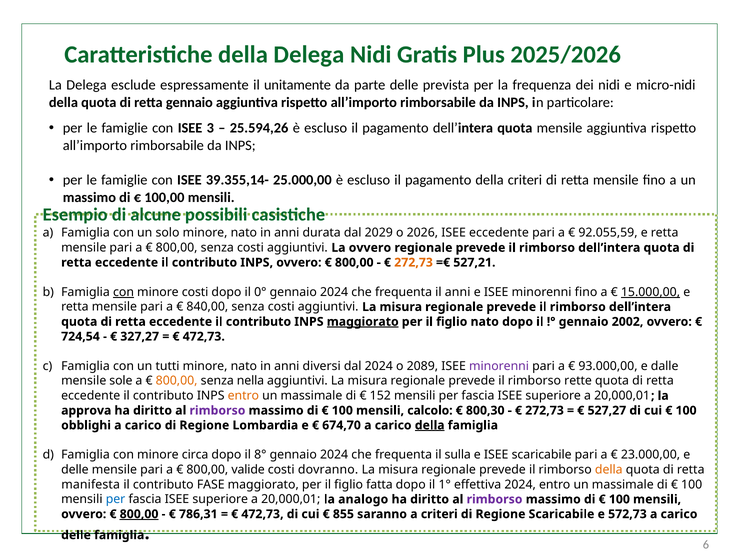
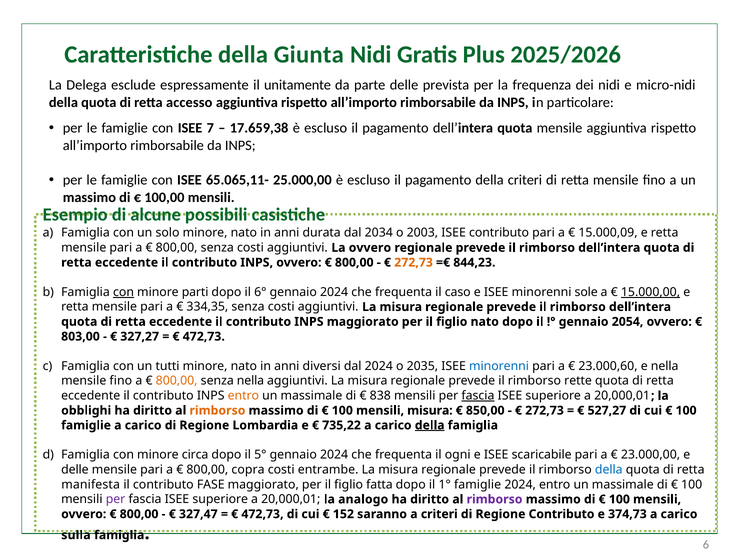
della Delega: Delega -> Giunta (309, 55)
retta gennaio: gennaio -> accesso (189, 102)
3: 3 -> 7 (210, 128)
25.594,26: 25.594,26 -> 17.659,38 (259, 128)
39.355,14-: 39.355,14- -> 65.065,11- (237, 180)
2029: 2029 -> 2034 (379, 233)
2026: 2026 -> 2003 (422, 233)
ISEE eccedente: eccedente -> contributo (499, 233)
92.055,59: 92.055,59 -> 15.000,09 (608, 233)
527,21: 527,21 -> 844,23 (474, 262)
minore costi: costi -> parti (195, 292)
0°: 0° -> 6° (260, 292)
il anni: anni -> caso (458, 292)
minorenni fino: fino -> sole (586, 292)
840,00: 840,00 -> 334,35 (207, 306)
maggiorato underline: present -> none (363, 321)
2002: 2002 -> 2054 (628, 321)
724,54: 724,54 -> 803,00 (80, 336)
2089: 2089 -> 2035 (422, 366)
minorenni colour: purple -> blue (499, 366)
93.000,00: 93.000,00 -> 23.000,60 (608, 366)
e dalle: dalle -> nella (665, 366)
sole: sole -> fino (121, 380)
152: 152 -> 838 (380, 395)
fascia underline: none -> present (478, 395)
approva: approva -> obblighi (86, 410)
rimborso colour: purple -> orange (217, 410)
mensili calcolo: calcolo -> misura (430, 410)
800,30: 800,30 -> 850,00 (485, 410)
obblighi: obblighi -> famiglie (86, 425)
674,70: 674,70 -> 735,22 (342, 425)
8°: 8° -> 5° (260, 454)
sulla: sulla -> ogni (458, 454)
valide: valide -> copra (248, 469)
dovranno: dovranno -> entrambe (328, 469)
della colour: orange -> blue (609, 469)
1° effettiva: effettiva -> famiglie (478, 484)
per colour: blue -> purple (116, 499)
800,00 underline: present -> none (139, 513)
786,31: 786,31 -> 327,47 (198, 513)
855: 855 -> 152 (343, 513)
Regione Scaricabile: Scaricabile -> Contributo (562, 513)
572,73: 572,73 -> 374,73 (627, 513)
delle: delle -> sulla (76, 534)
